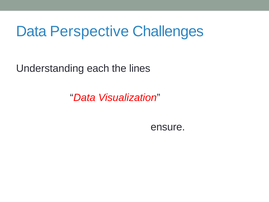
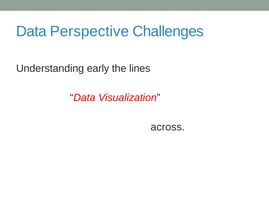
each: each -> early (98, 68)
ensure: ensure -> across (168, 127)
